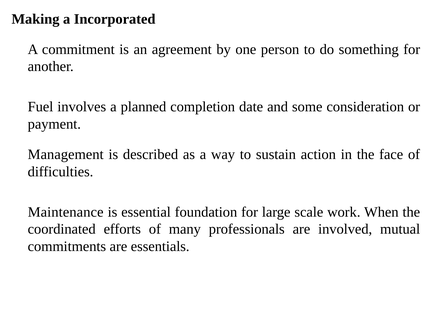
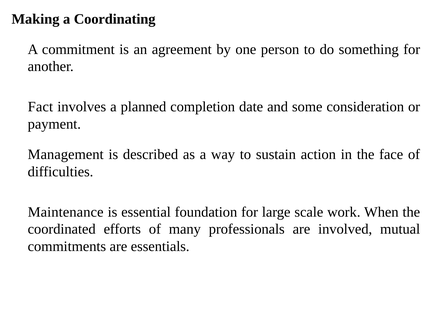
Incorporated: Incorporated -> Coordinating (115, 19)
Fuel: Fuel -> Fact (40, 107)
